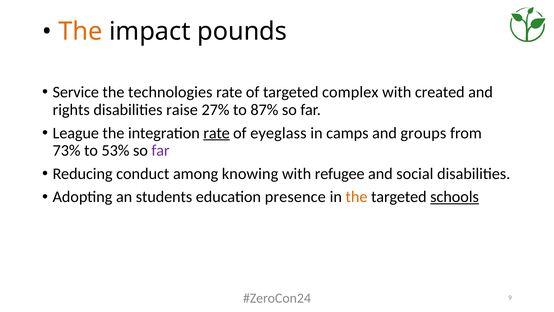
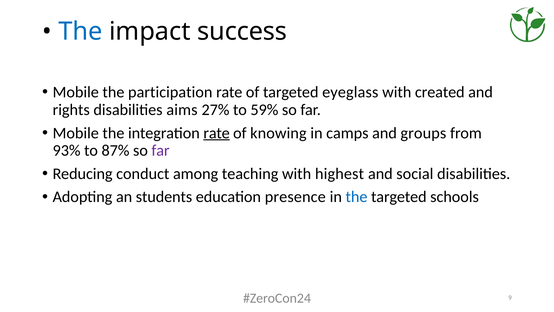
The colour: orange -> blue (80, 31)
pounds: pounds -> success (242, 31)
Service: Service -> Mobile (76, 92)
technologies: technologies -> participation (170, 92)
complex: complex -> eyeglass (350, 92)
raise: raise -> aims (182, 110)
87%: 87% -> 59% (264, 110)
League: League -> Mobile (76, 133)
eyeglass: eyeglass -> knowing (278, 133)
73%: 73% -> 93% (67, 150)
53%: 53% -> 87% (115, 150)
knowing: knowing -> teaching (250, 174)
refugee: refugee -> highest (340, 174)
the colour: orange -> blue (357, 197)
schools underline: present -> none (455, 197)
